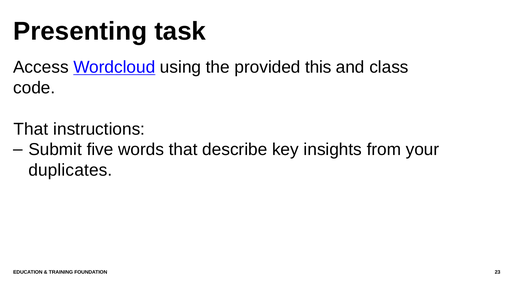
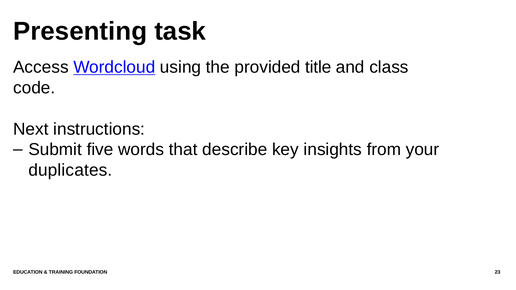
this: this -> title (318, 67)
That: That -> Next (31, 129)
